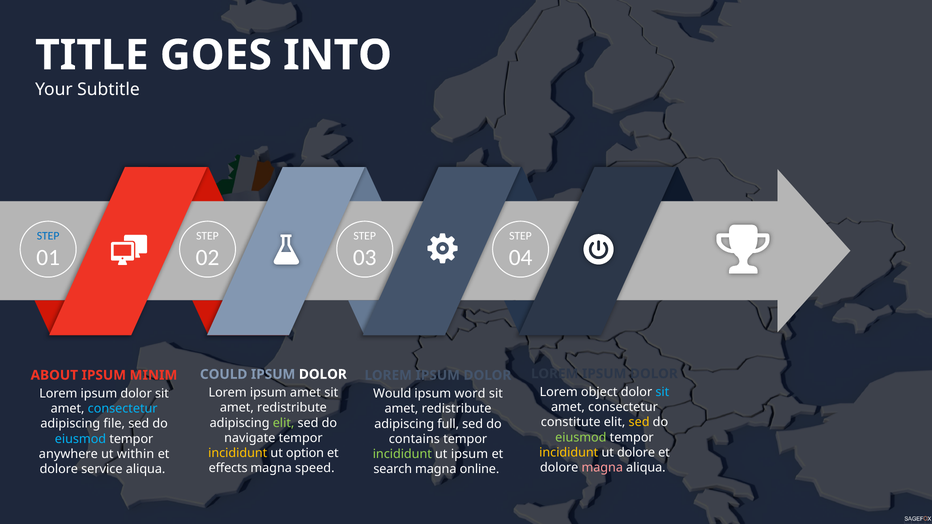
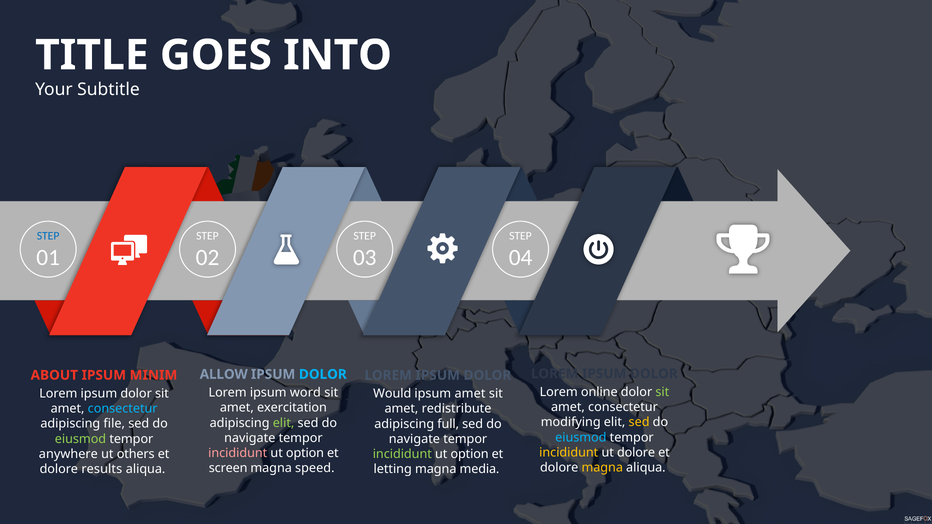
COULD: COULD -> ALLOW (224, 375)
DOLOR colour: white -> light blue (323, 375)
object: object -> online (599, 392)
sit colour: light blue -> light green (662, 392)
ipsum amet: amet -> word (305, 393)
ipsum word: word -> amet (470, 394)
redistribute: redistribute -> exercitation (292, 408)
constitute: constitute -> modifying (571, 422)
eiusmod colour: light green -> light blue (581, 438)
eiusmod colour: light blue -> light green (81, 439)
contains: contains -> navigate (414, 439)
incididunt colour: yellow -> pink (238, 453)
within: within -> others (136, 454)
ipsum: ipsum -> option (470, 454)
magna colour: pink -> yellow (602, 468)
effects: effects -> screen (228, 469)
service: service -> results (102, 469)
search: search -> letting (393, 470)
online: online -> media (479, 470)
